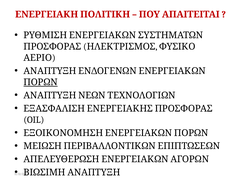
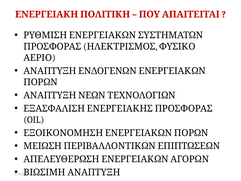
ΠΟΡΩΝ underline: present -> none (41, 82)
